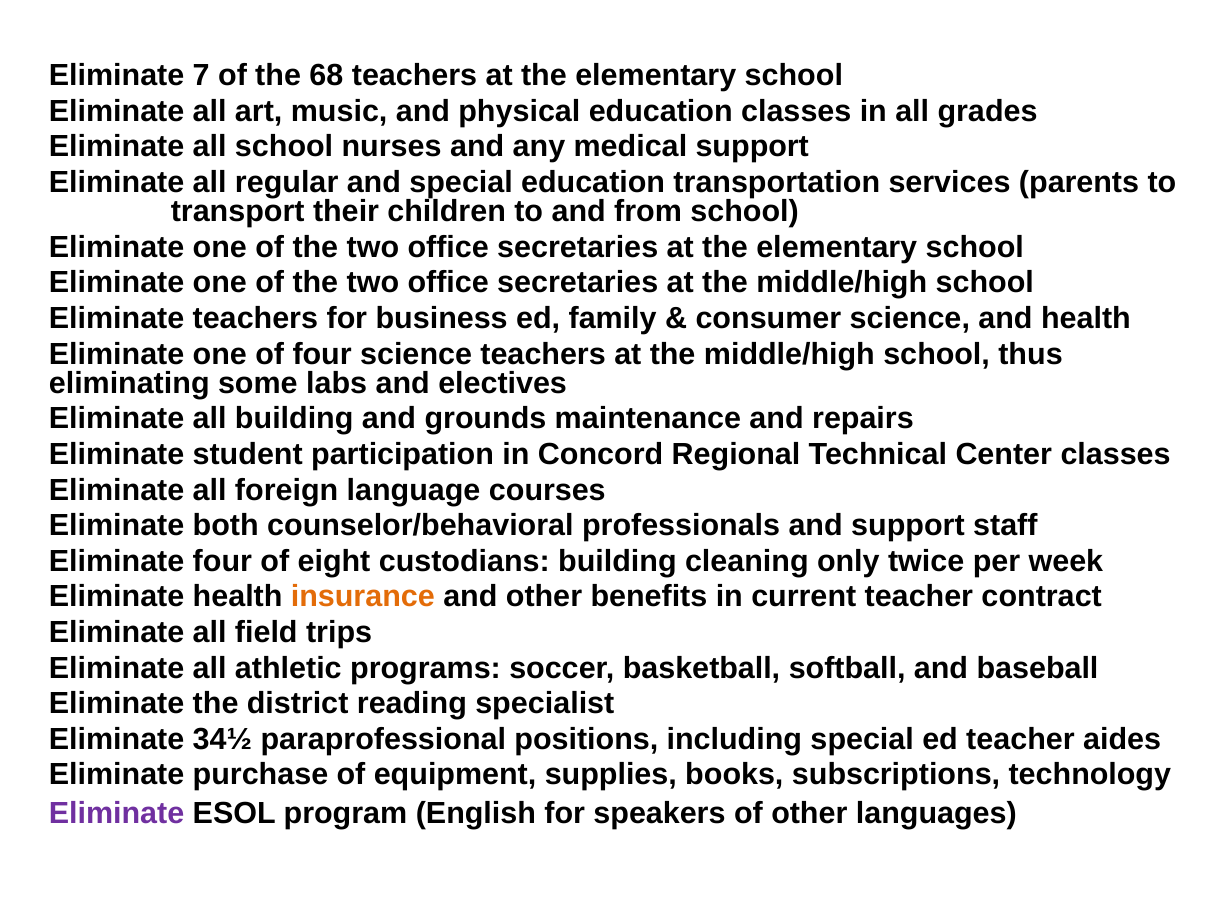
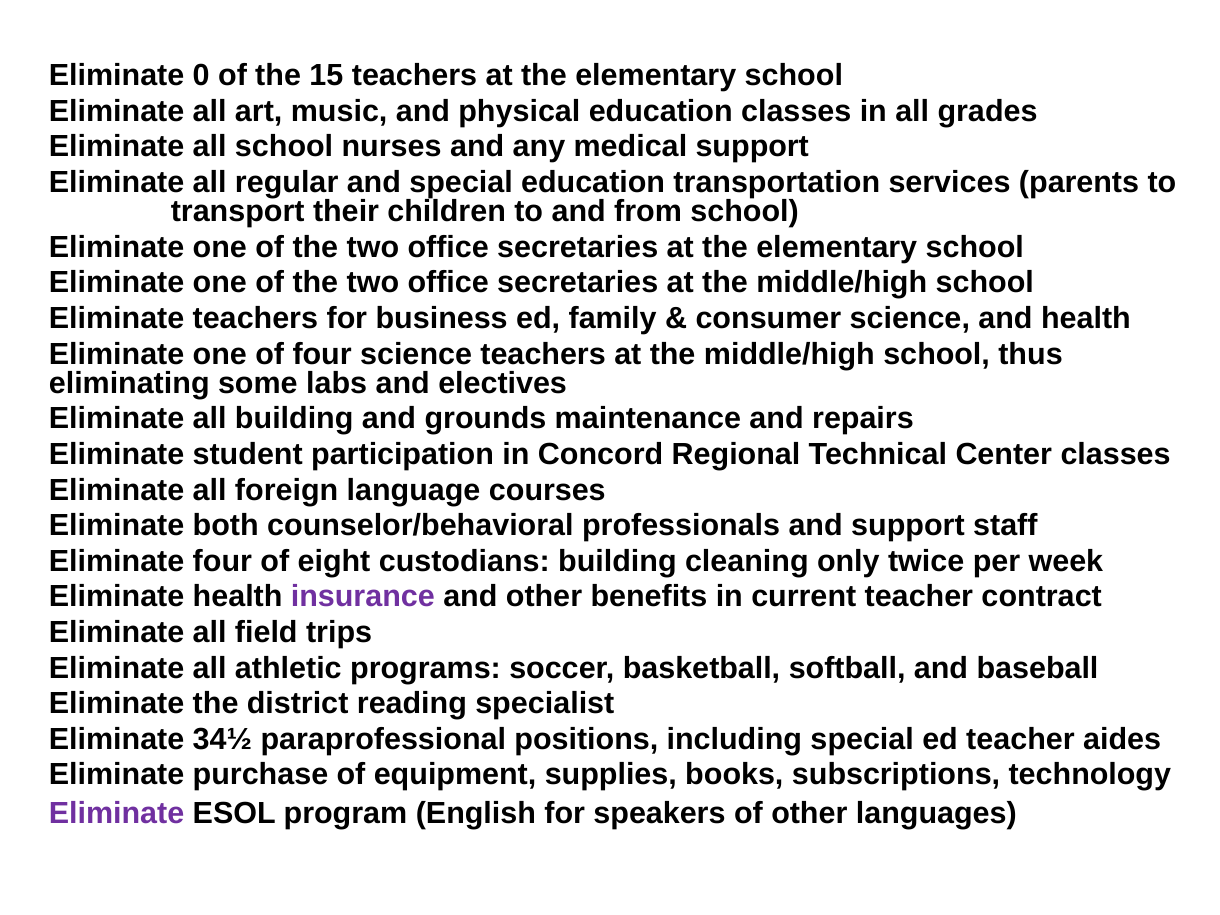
7: 7 -> 0 (201, 76)
68: 68 -> 15 (326, 76)
insurance colour: orange -> purple (363, 597)
